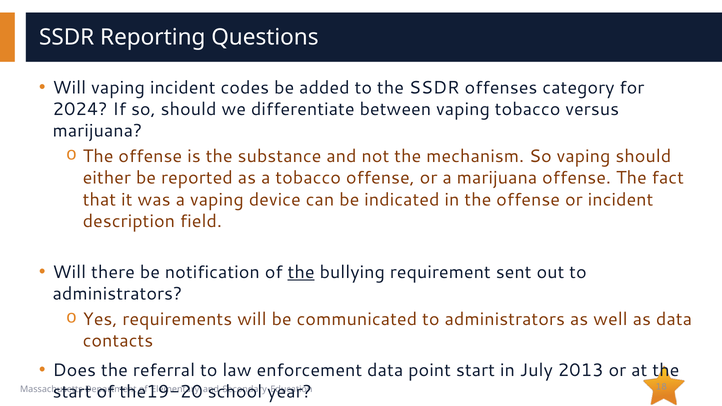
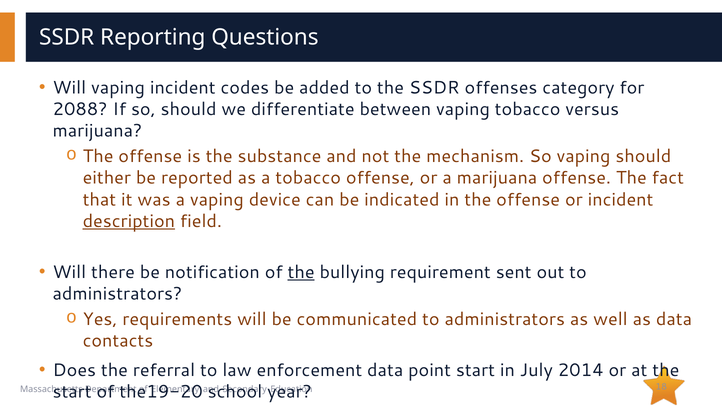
2024: 2024 -> 2088 (80, 109)
description underline: none -> present (129, 221)
2013: 2013 -> 2014 (581, 370)
